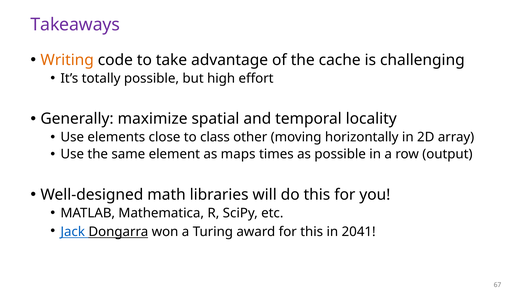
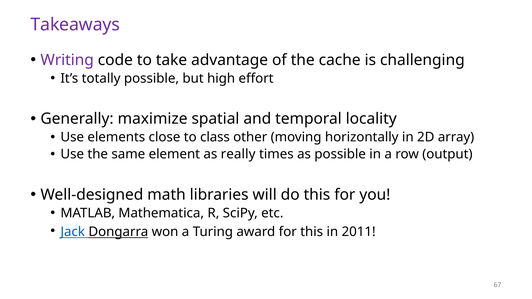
Writing colour: orange -> purple (67, 60)
maps: maps -> really (238, 154)
2041: 2041 -> 2011 (359, 232)
